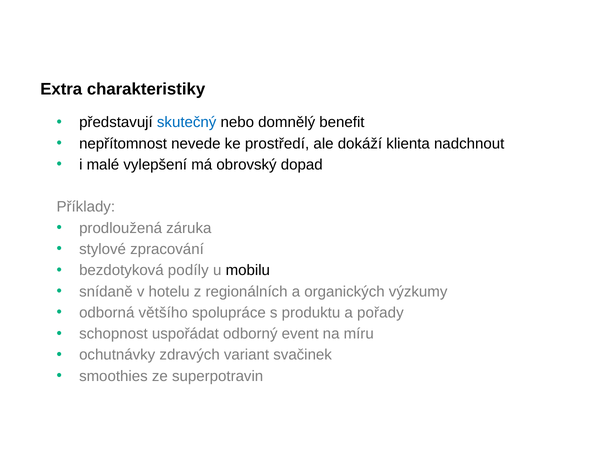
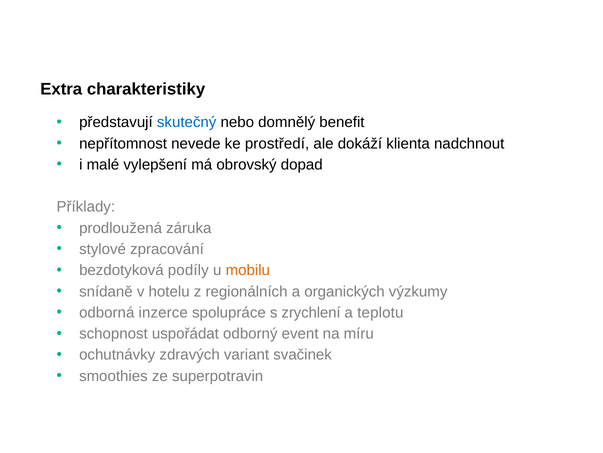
mobilu colour: black -> orange (248, 270)
většího: většího -> inzerce (163, 312)
produktu: produktu -> zrychlení (311, 312)
pořady: pořady -> teplotu (380, 312)
